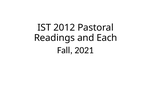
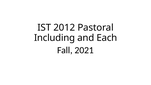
Readings: Readings -> Including (54, 38)
